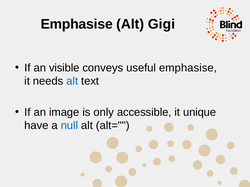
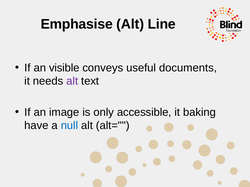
Gigi: Gigi -> Line (162, 24)
useful emphasise: emphasise -> documents (188, 68)
alt colour: blue -> purple (72, 81)
unique: unique -> baking (200, 112)
